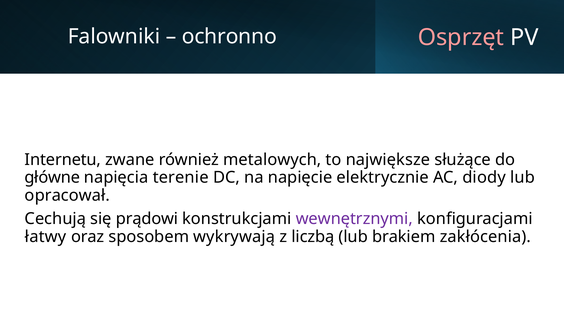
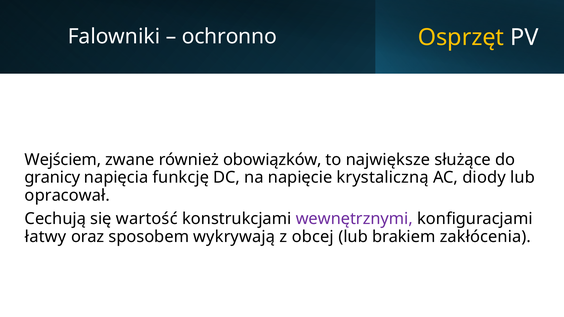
Osprzęt colour: pink -> yellow (461, 37)
Internetu: Internetu -> Wejściem (63, 160)
metalowych: metalowych -> obowiązków (272, 160)
główne: główne -> granicy (52, 178)
terenie: terenie -> funkcję (181, 178)
elektrycznie: elektrycznie -> krystaliczną (383, 178)
prądowi: prądowi -> wartość (147, 219)
liczbą: liczbą -> obcej (313, 237)
